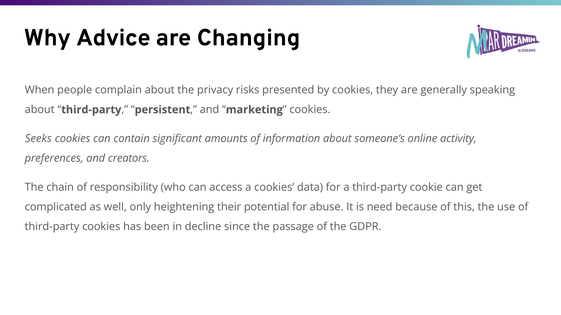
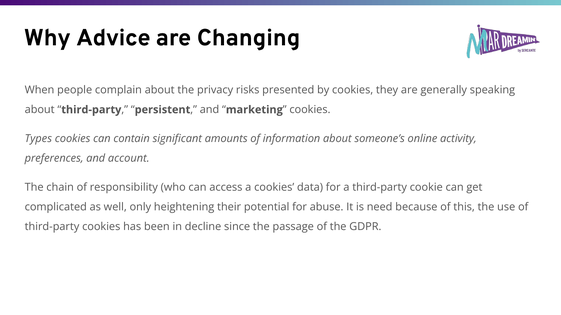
Seeks: Seeks -> Types (38, 139)
creators: creators -> account (129, 159)
